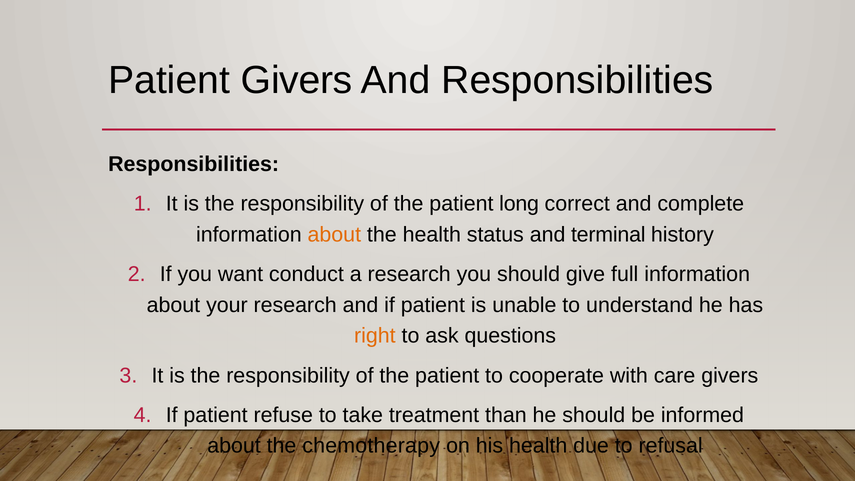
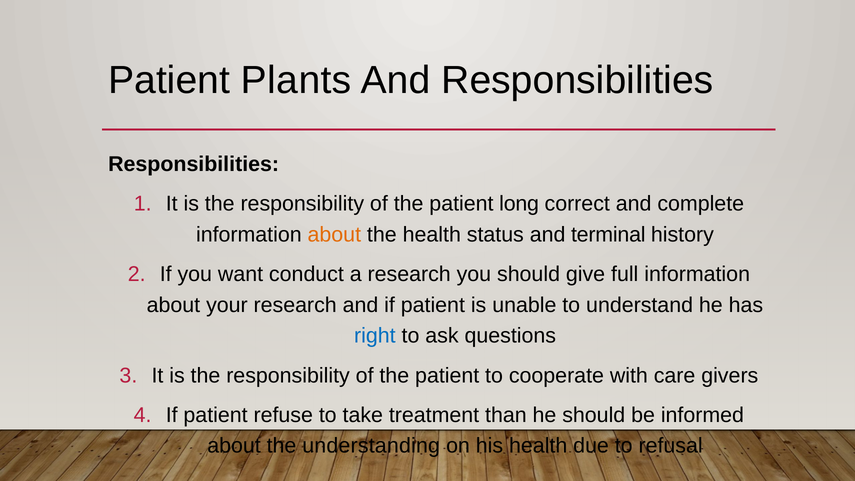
Patient Givers: Givers -> Plants (296, 81)
right colour: orange -> blue (375, 336)
chemotherapy: chemotherapy -> understanding (371, 446)
